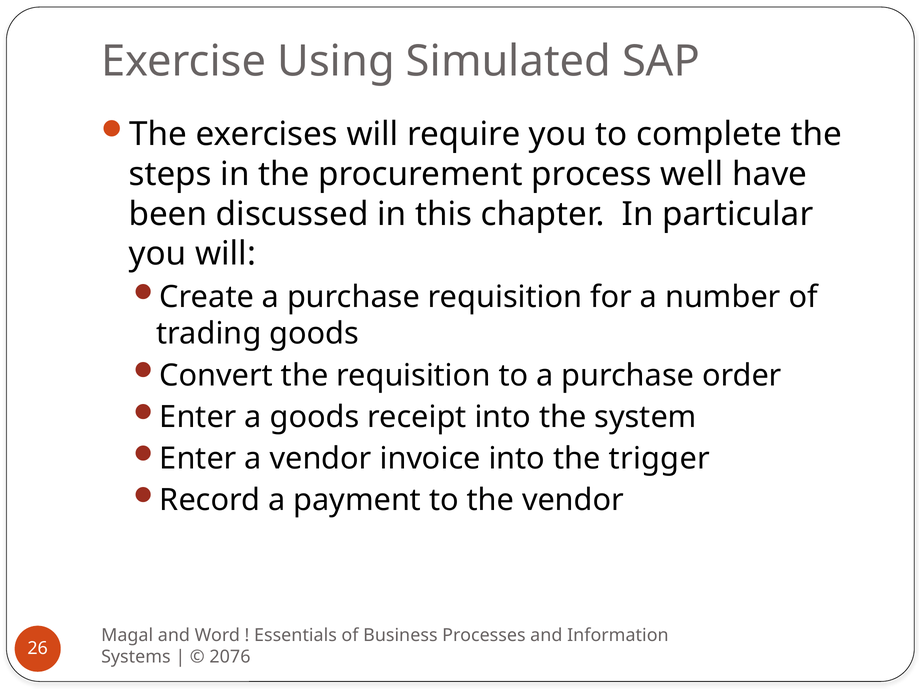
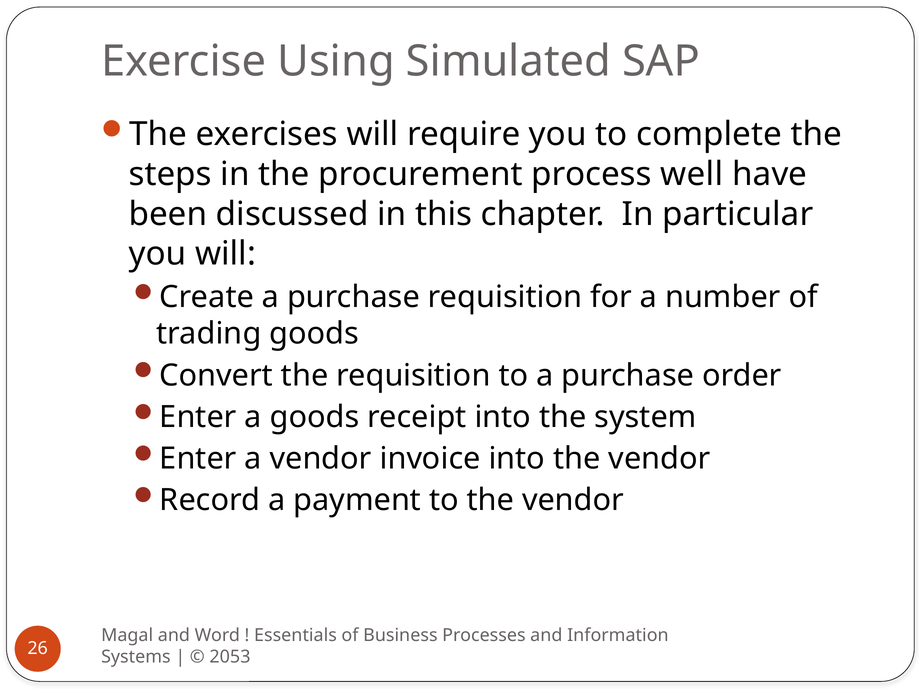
into the trigger: trigger -> vendor (659, 458)
2076: 2076 -> 2053 (230, 657)
